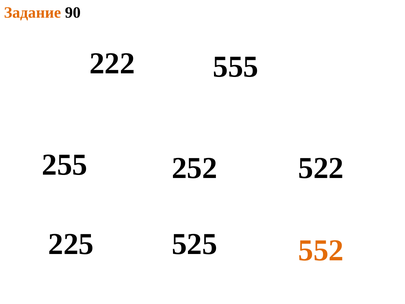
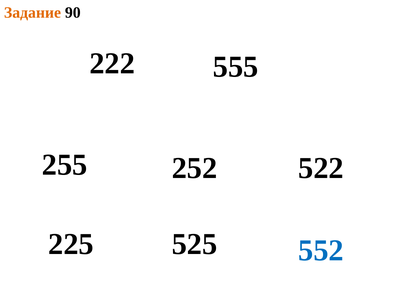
552 colour: orange -> blue (321, 250)
